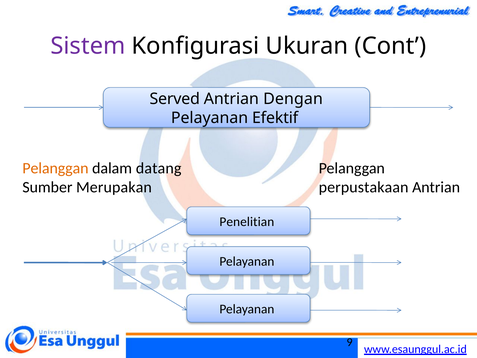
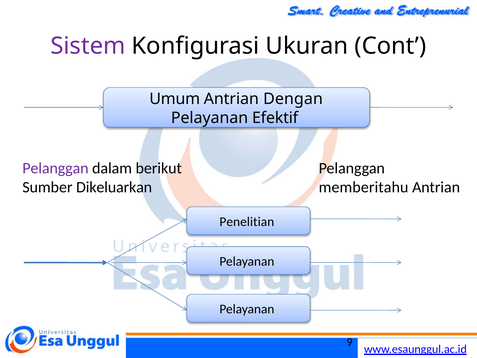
Served: Served -> Umum (175, 99)
Pelanggan colour: orange -> purple (55, 168)
datang: datang -> berikut (159, 168)
Merupakan: Merupakan -> Dikeluarkan (114, 187)
perpustakaan: perpustakaan -> memberitahu (364, 187)
